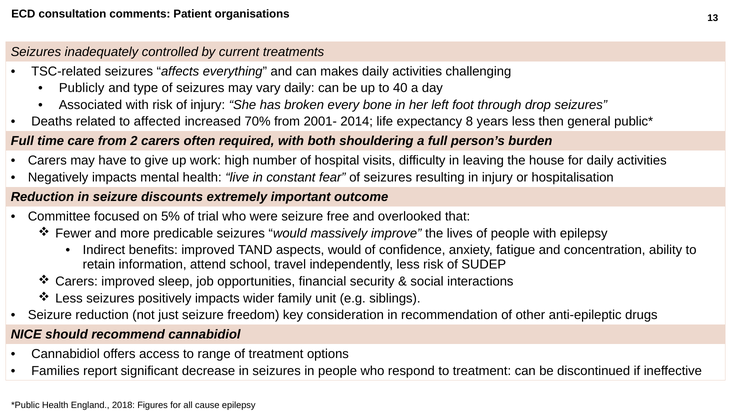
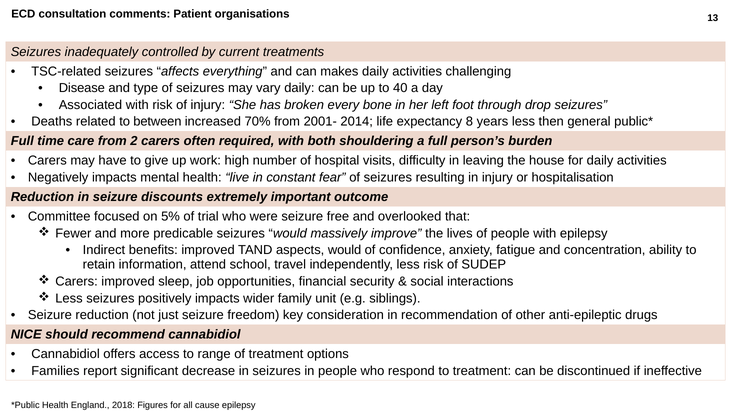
Publicly: Publicly -> Disease (82, 88)
affected: affected -> between (157, 122)
